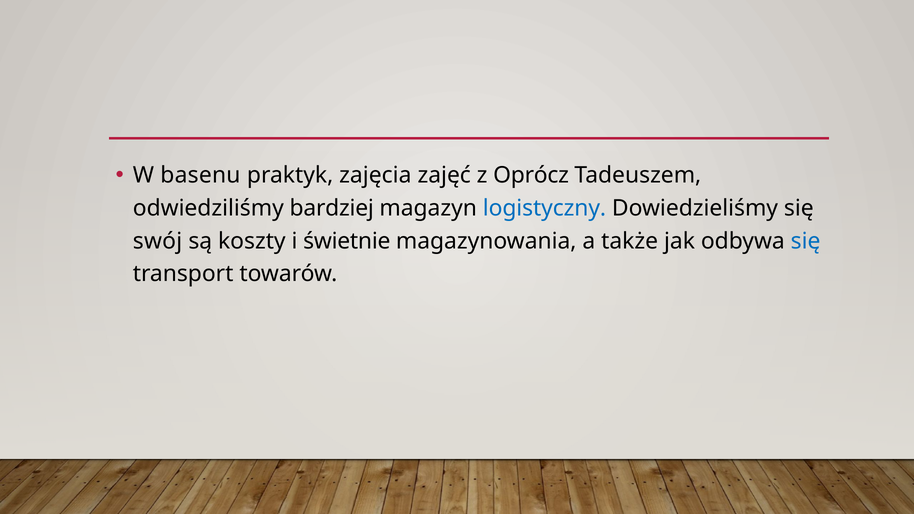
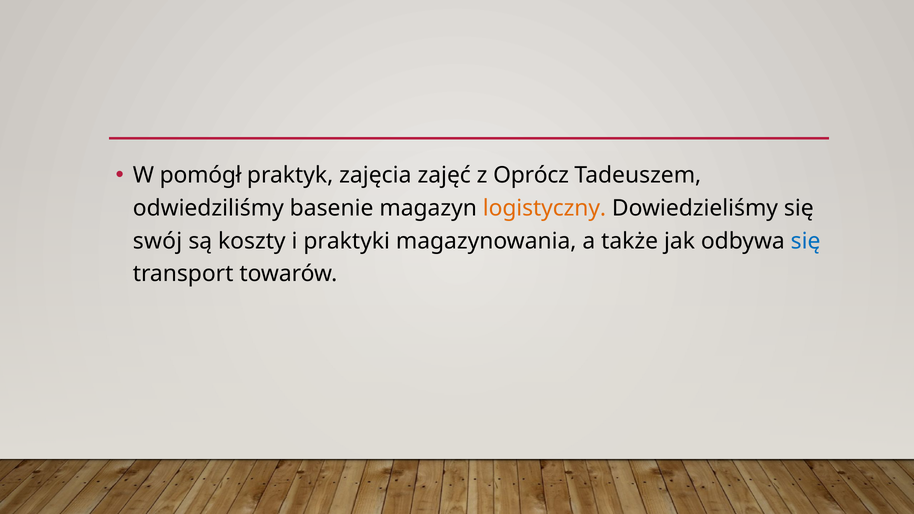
basenu: basenu -> pomógł (201, 175)
bardziej: bardziej -> basenie (332, 208)
logistyczny colour: blue -> orange (544, 208)
świetnie: świetnie -> praktyki (347, 241)
